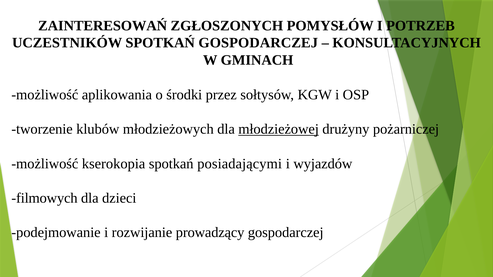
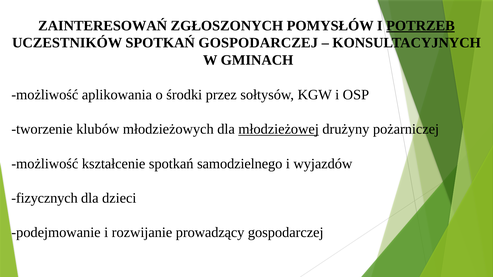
POTRZEB underline: none -> present (420, 26)
kserokopia: kserokopia -> kształcenie (114, 164)
posiadającymi: posiadającymi -> samodzielnego (240, 164)
filmowych: filmowych -> fizycznych (45, 198)
